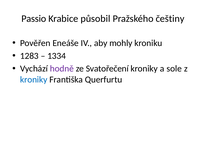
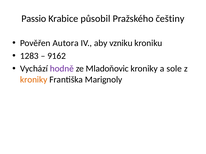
Eneáše: Eneáše -> Autora (66, 43)
mohly: mohly -> vzniku (121, 43)
1334: 1334 -> 9162 (57, 56)
Svatořečení: Svatořečení -> Mladoňovic (107, 69)
kroniky colour: blue -> orange (34, 80)
Querfurtu: Querfurtu -> Marignoly (104, 80)
